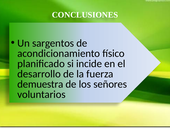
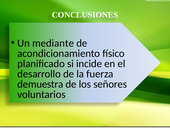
sargentos: sargentos -> mediante (53, 43)
